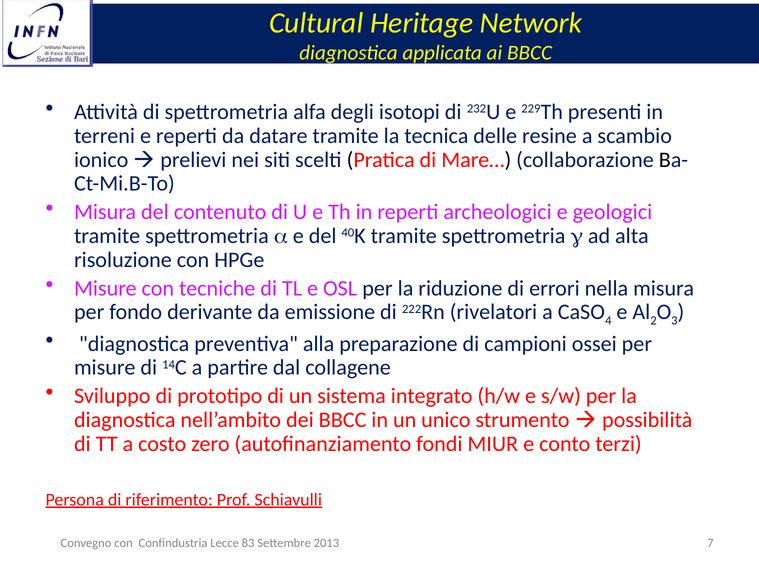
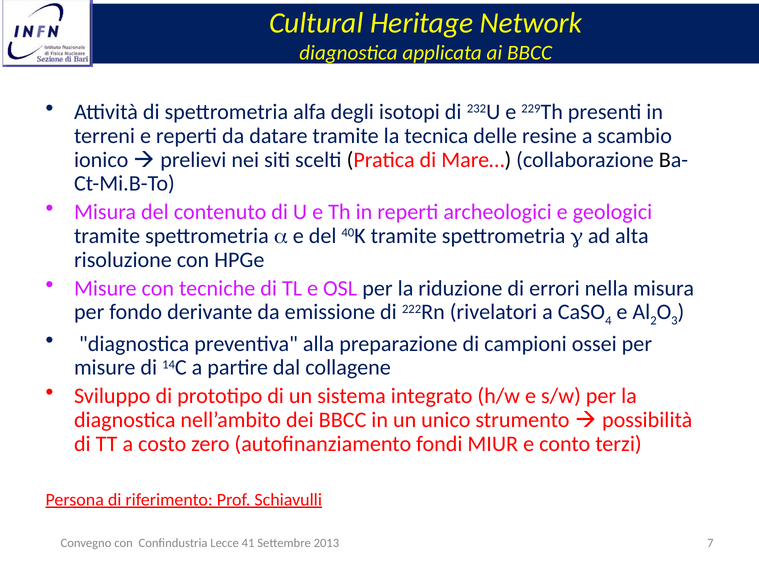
83: 83 -> 41 (248, 544)
